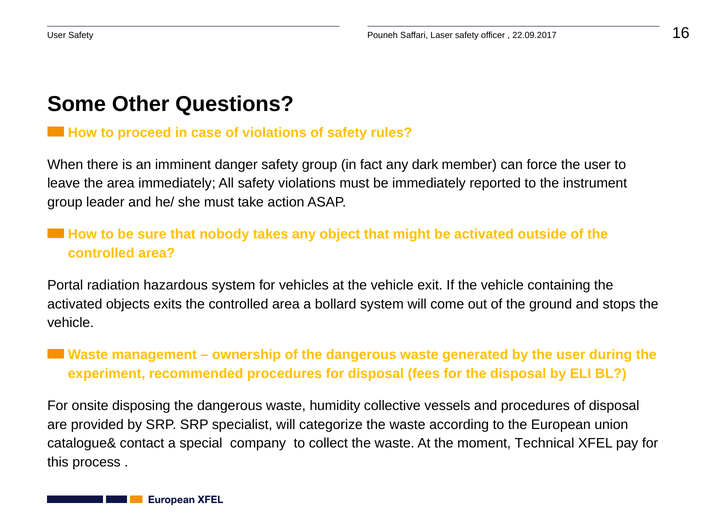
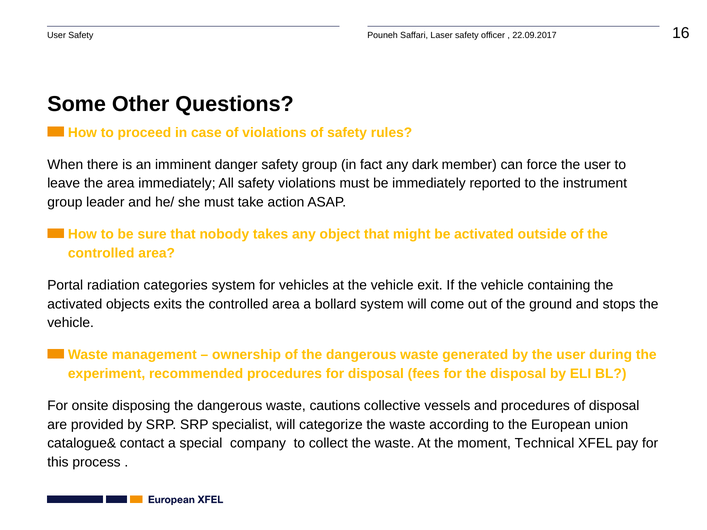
hazardous: hazardous -> categories (176, 285)
humidity: humidity -> cautions (335, 406)
